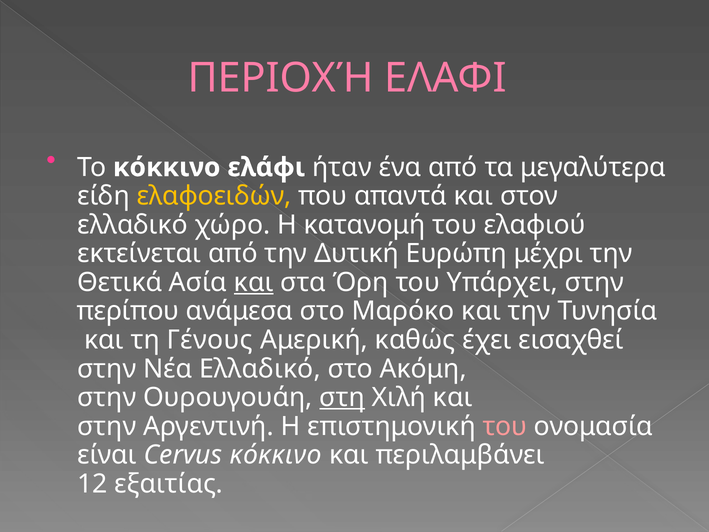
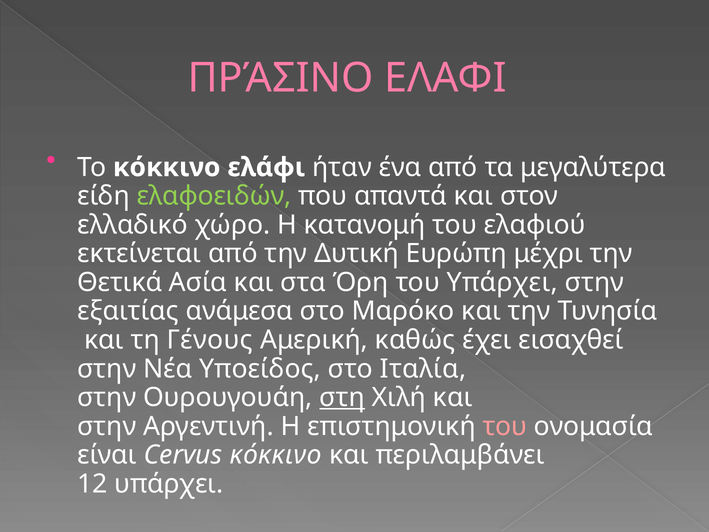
ΠΕΡΙΟΧΉ: ΠΕΡΙΟΧΉ -> ΠΡΆΣΙΝΟ (280, 78)
ελαφοειδών colour: yellow -> light green (214, 196)
και underline: present -> none (254, 282)
περίπου: περίπου -> εξαιτίας (128, 311)
Νέα Ελλαδικό: Ελλαδικό -> Υποείδος (260, 369)
Ακόμη: Ακόμη -> Ιταλία (423, 369)
12 εξαιτίας: εξαιτίας -> υπάρχει (169, 484)
